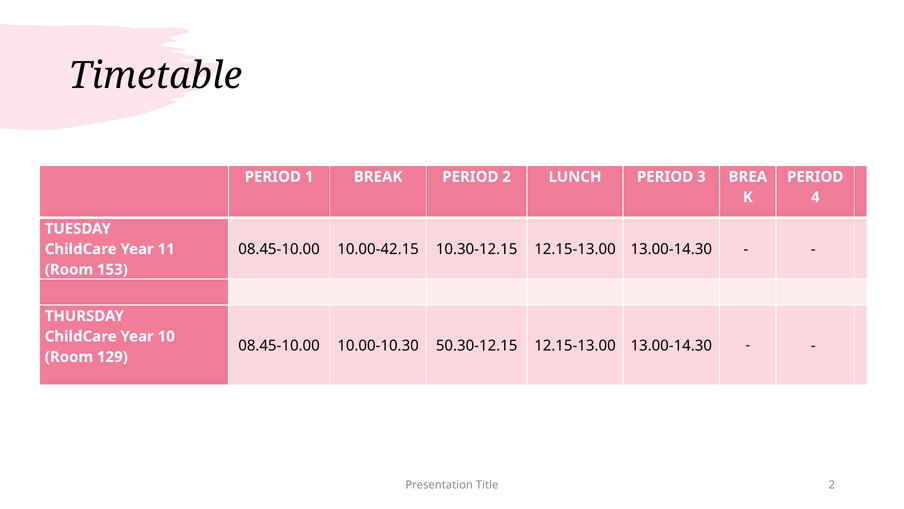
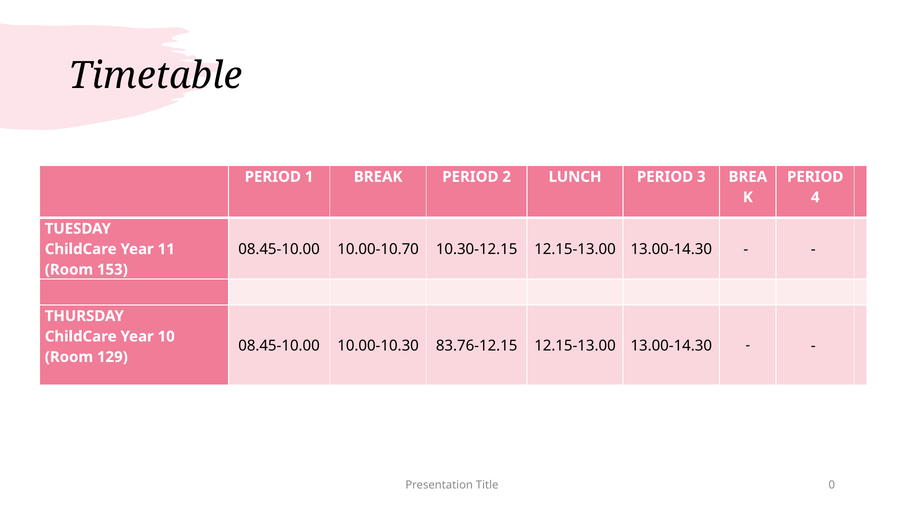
10.00-42.15: 10.00-42.15 -> 10.00-10.70 (378, 249)
50.30-12.15: 50.30-12.15 -> 83.76-12.15 (477, 345)
Title 2: 2 -> 0 (832, 485)
